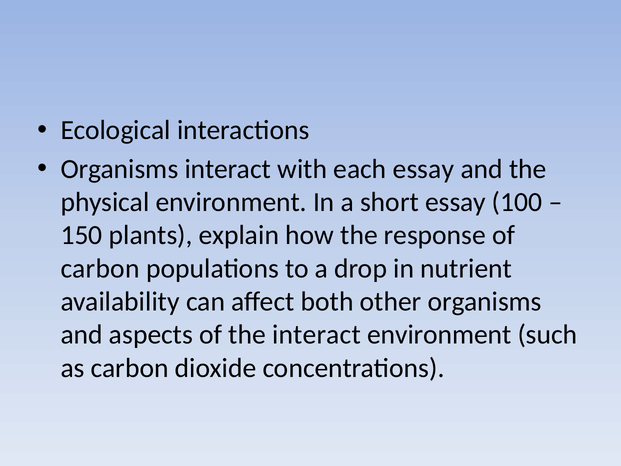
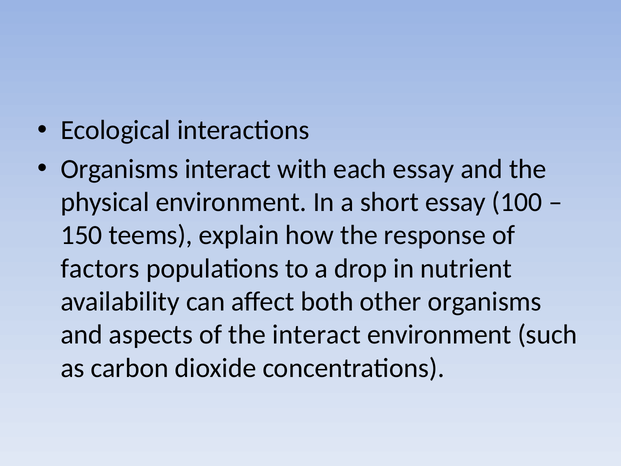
plants: plants -> teems (151, 235)
carbon: carbon -> factors (100, 268)
